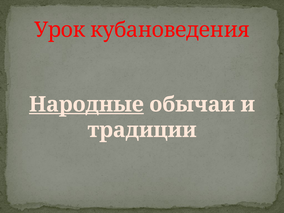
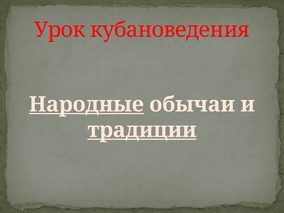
традиции underline: none -> present (142, 130)
